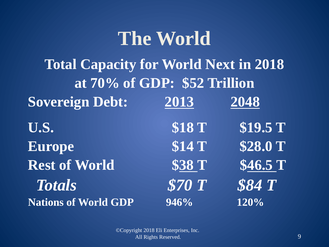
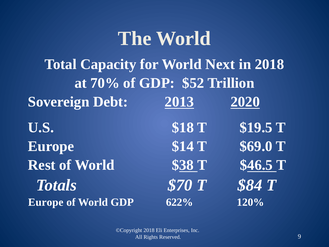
2048: 2048 -> 2020 (245, 102)
$28.0: $28.0 -> $69.0 (256, 146)
Nations: Nations -> Europe (46, 202)
946%: 946% -> 622% (180, 202)
